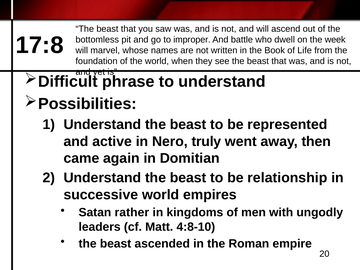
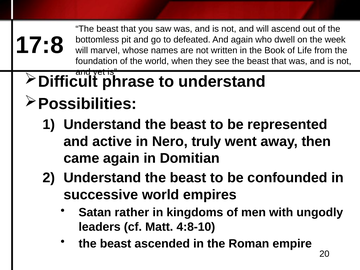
improper: improper -> defeated (192, 40)
And battle: battle -> again (242, 40)
relationship: relationship -> confounded (287, 178)
